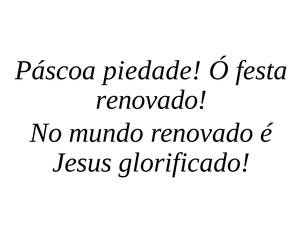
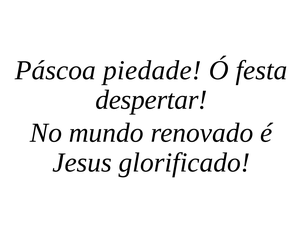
renovado: renovado -> despertar (151, 100)
